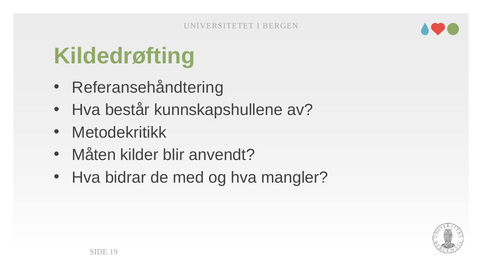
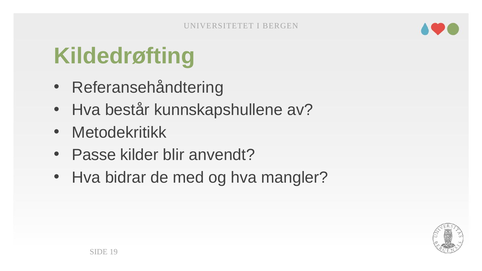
Måten: Måten -> Passe (94, 155)
